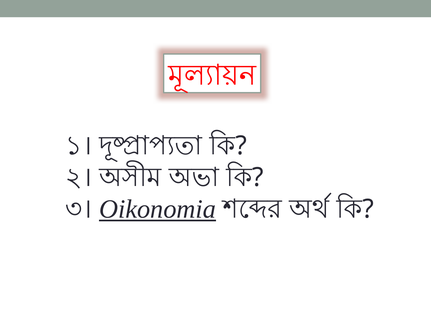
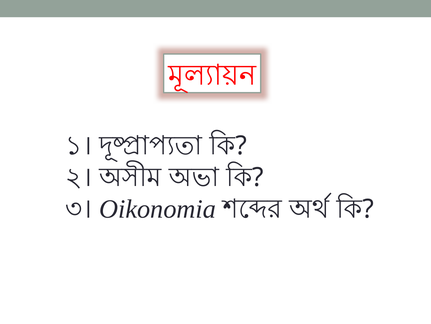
Oikonomia underline: present -> none (158, 209)
